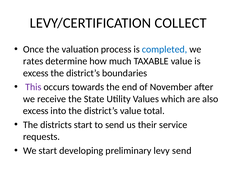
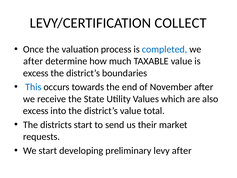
rates: rates -> after (33, 61)
This colour: purple -> blue (33, 87)
service: service -> market (173, 125)
levy send: send -> after (182, 150)
